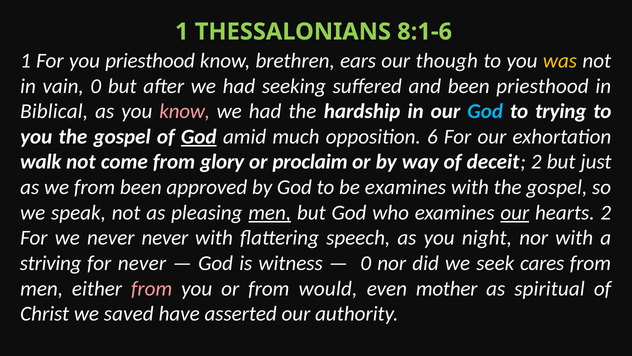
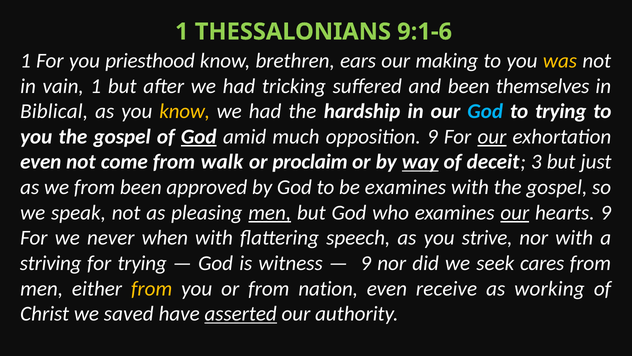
8:1-6: 8:1-6 -> 9:1-6 (425, 32)
though: though -> making (447, 61)
vain 0: 0 -> 1 (96, 86)
seeking: seeking -> tricking (294, 86)
been priesthood: priesthood -> themselves (543, 86)
know colour: pink -> yellow (185, 111)
opposition 6: 6 -> 9 (432, 136)
our underline: none -> present (492, 136)
walk: walk -> even (41, 162)
glory: glory -> walk (222, 162)
way underline: none -> present (420, 162)
deceit 2: 2 -> 3 (536, 162)
hearts 2: 2 -> 9 (606, 212)
never never: never -> when (165, 238)
night: night -> strive (487, 238)
for never: never -> trying (142, 263)
0: 0 -> 9 (366, 263)
from colour: pink -> yellow (152, 288)
would: would -> nation (328, 288)
mother: mother -> receive (447, 288)
spiritual: spiritual -> working (549, 288)
asserted underline: none -> present (241, 313)
